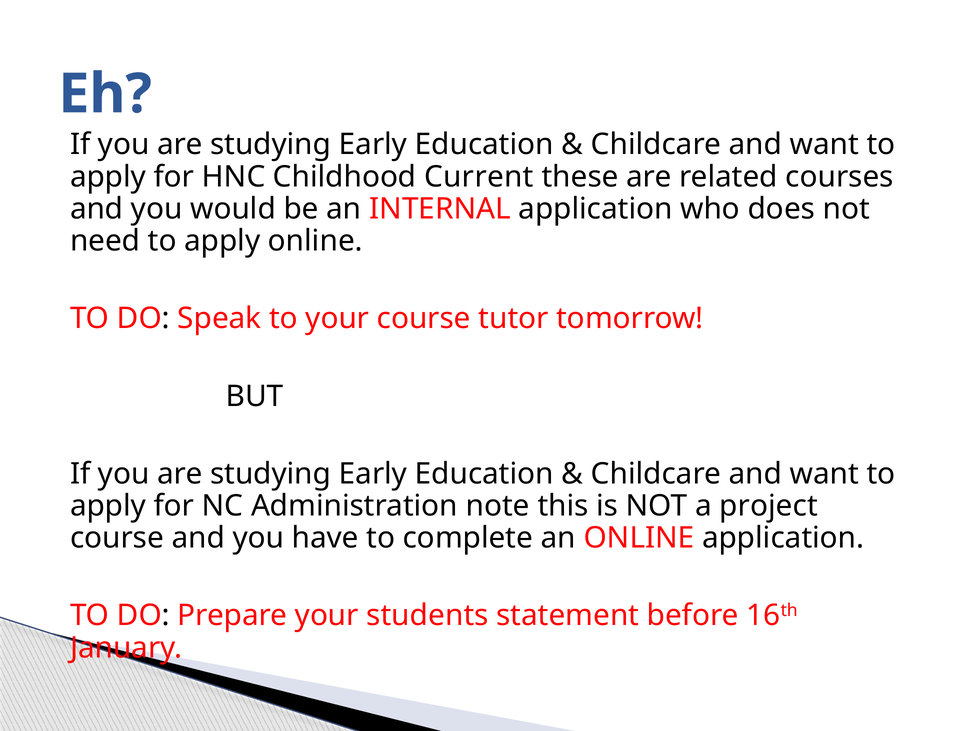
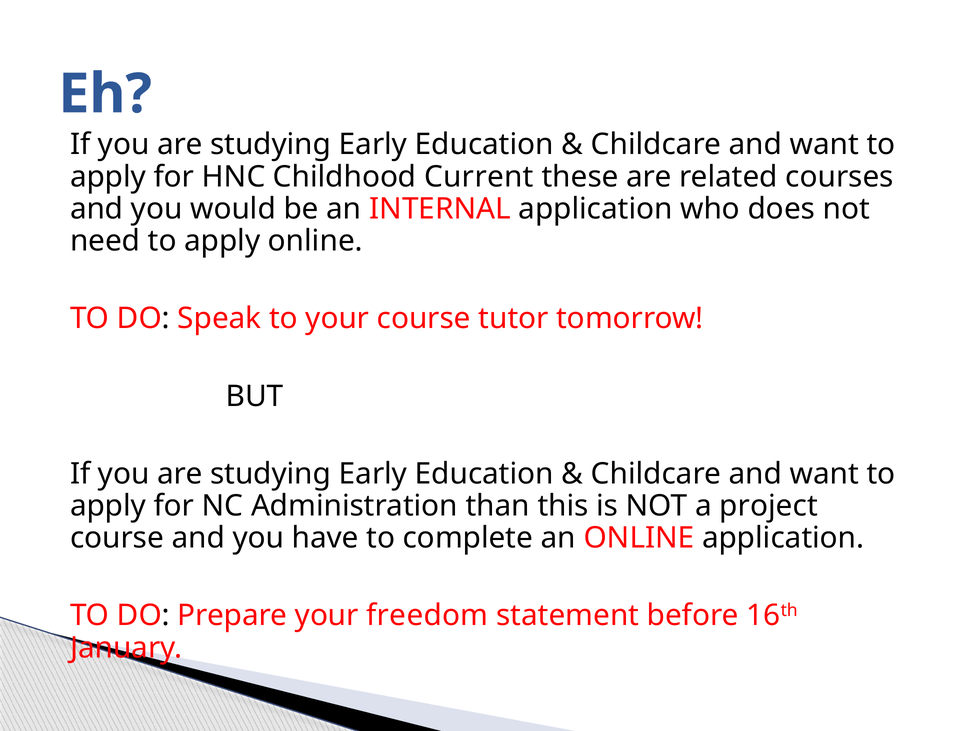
note: note -> than (498, 506)
students: students -> freedom (427, 616)
